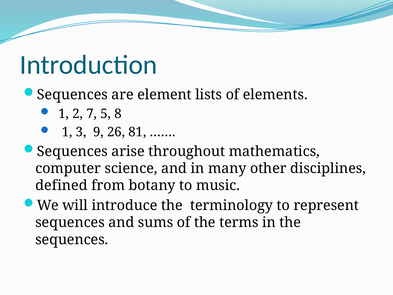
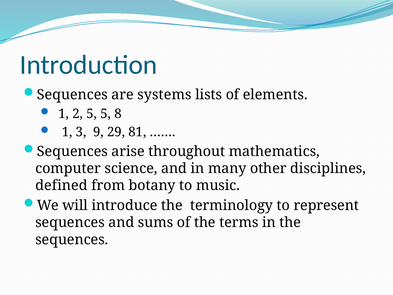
element: element -> systems (164, 95)
2 7: 7 -> 5 (92, 114)
26: 26 -> 29 (116, 132)
